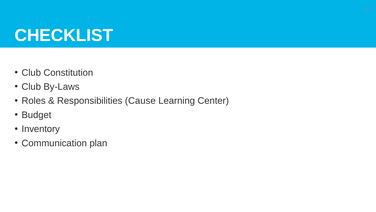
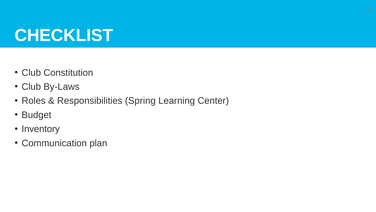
Cause: Cause -> Spring (140, 101)
